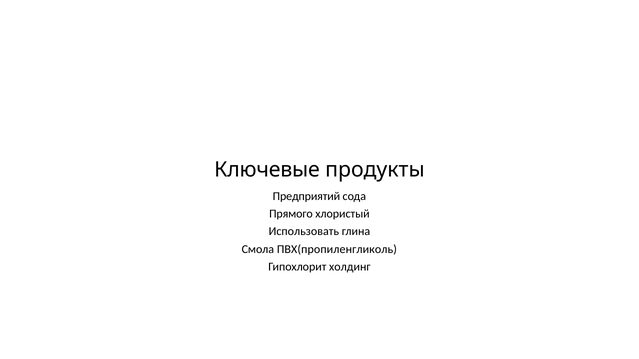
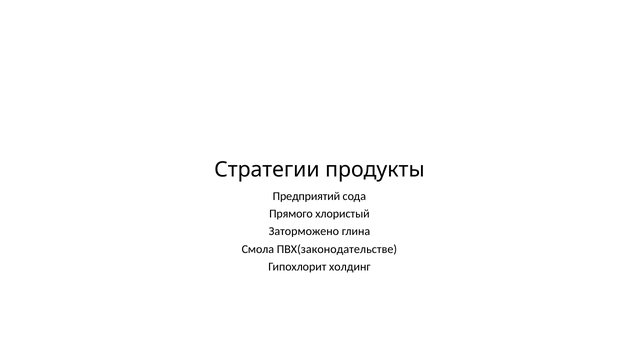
Ключевые: Ключевые -> Стратегии (267, 170)
Использовать: Использовать -> Заторможено (304, 232)
ПВХ(пропиленгликоль: ПВХ(пропиленгликоль -> ПВХ(законодательстве (337, 249)
